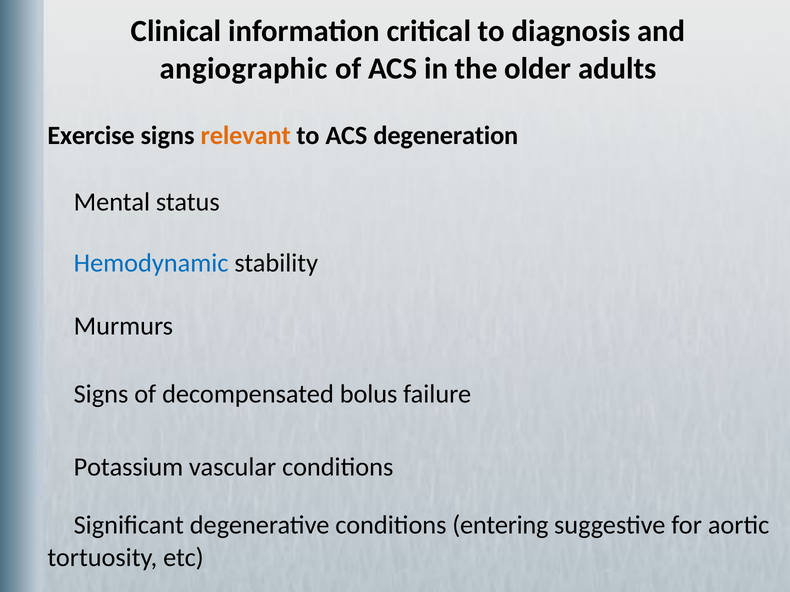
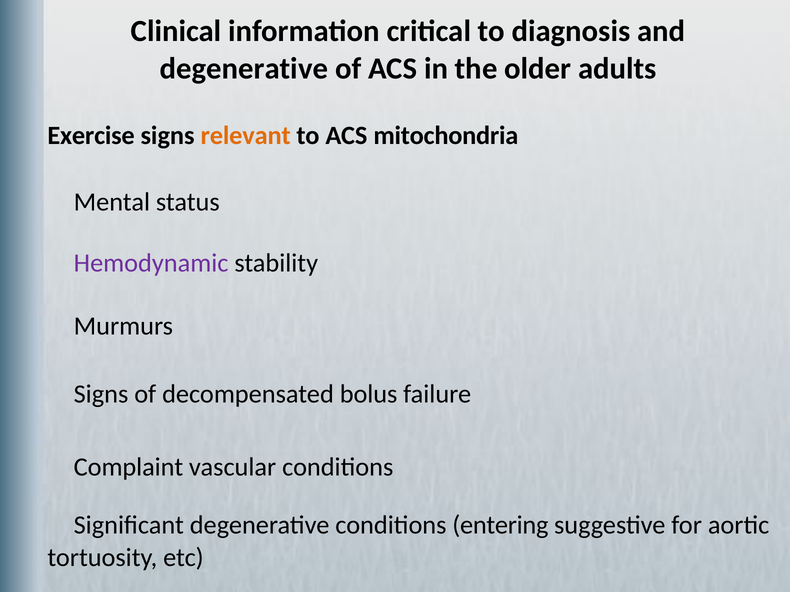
angiographic: angiographic -> degenerative (244, 68)
degeneration: degeneration -> mitochondria (446, 135)
Hemodynamic colour: blue -> purple (151, 263)
Potassium: Potassium -> Complaint (128, 467)
